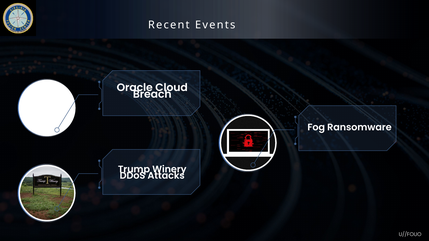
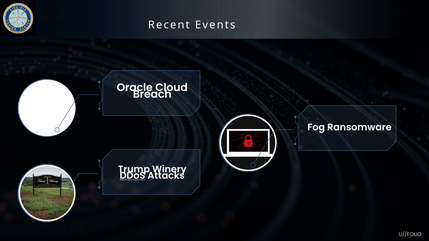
DDoS underline: none -> present (132, 176)
